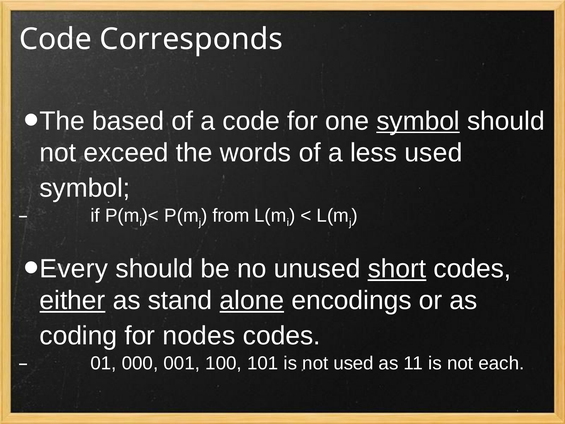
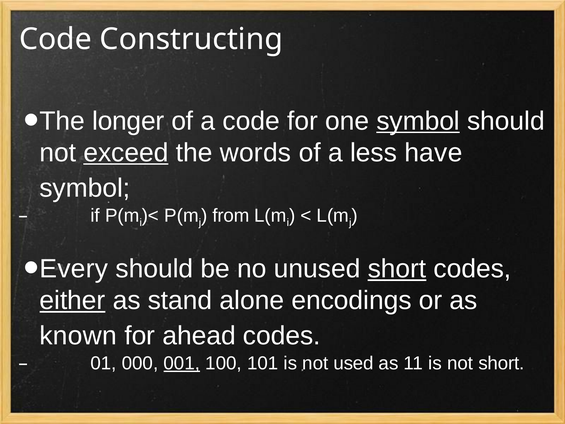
Corresponds: Corresponds -> Constructing (191, 39)
based: based -> longer (128, 121)
exceed underline: none -> present (126, 153)
less used: used -> have (433, 153)
alone underline: present -> none (252, 300)
coding: coding -> known (78, 336)
nodes: nodes -> ahead (199, 336)
001 underline: none -> present (182, 363)
not each: each -> short (501, 363)
